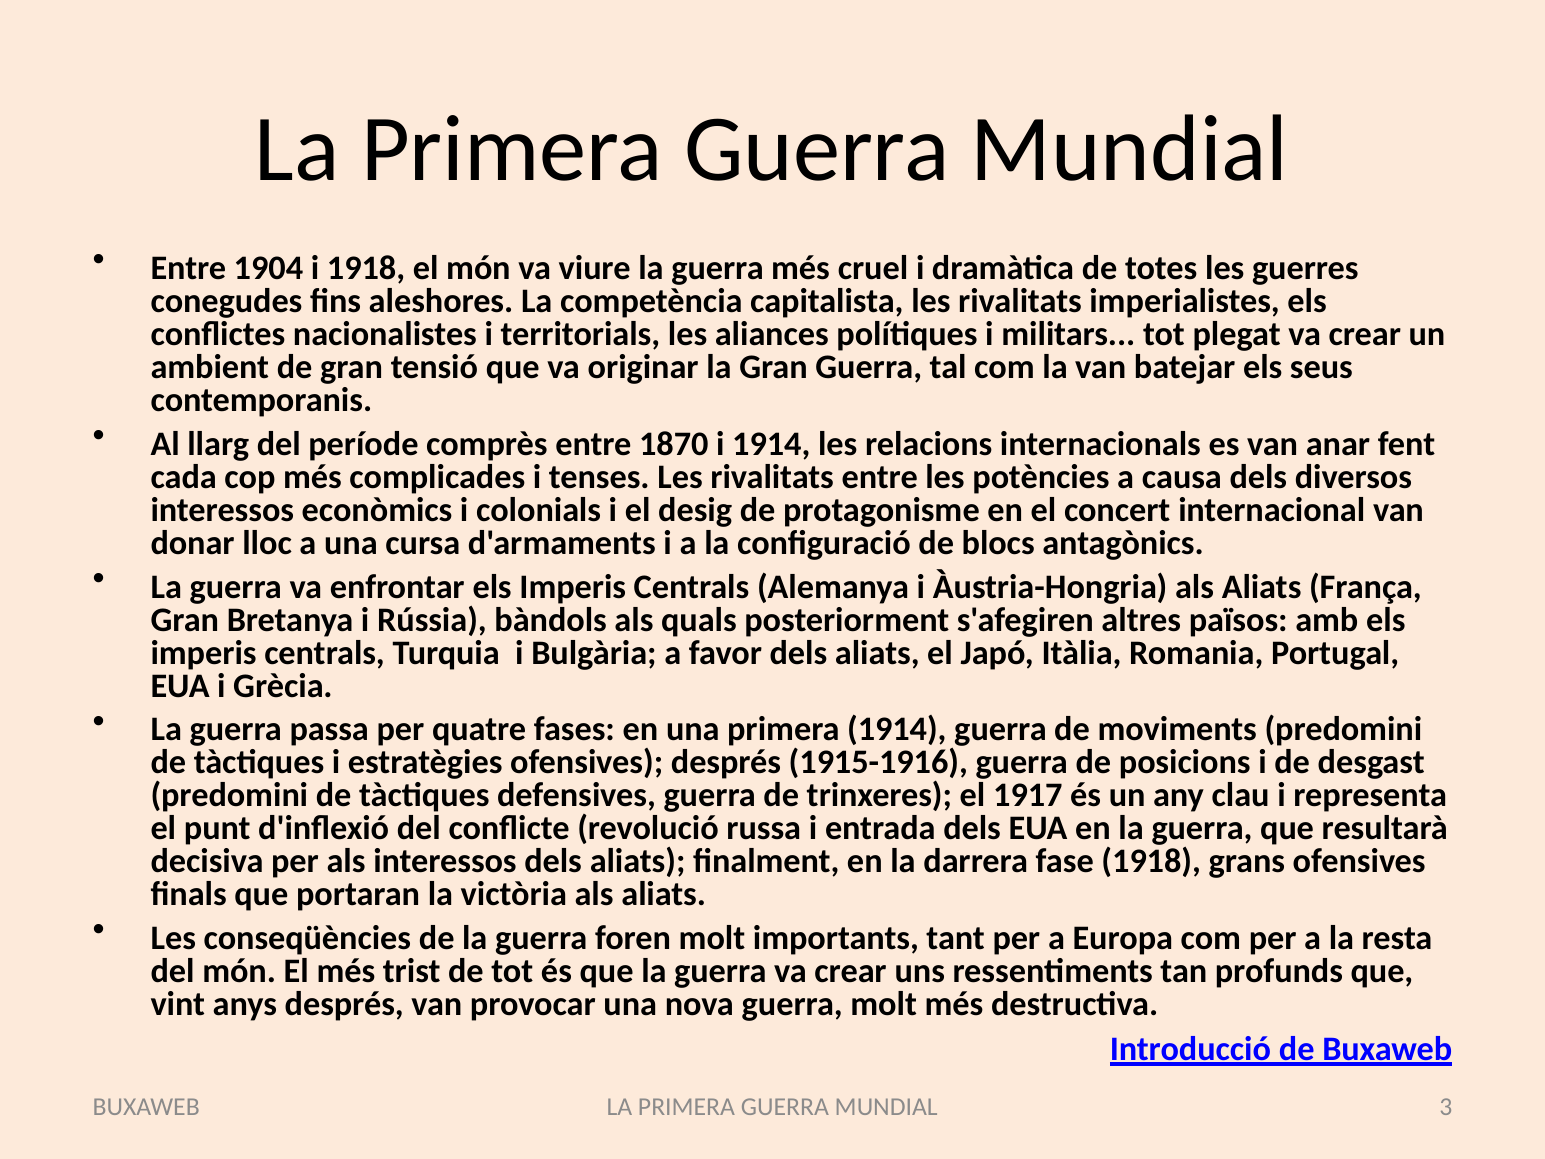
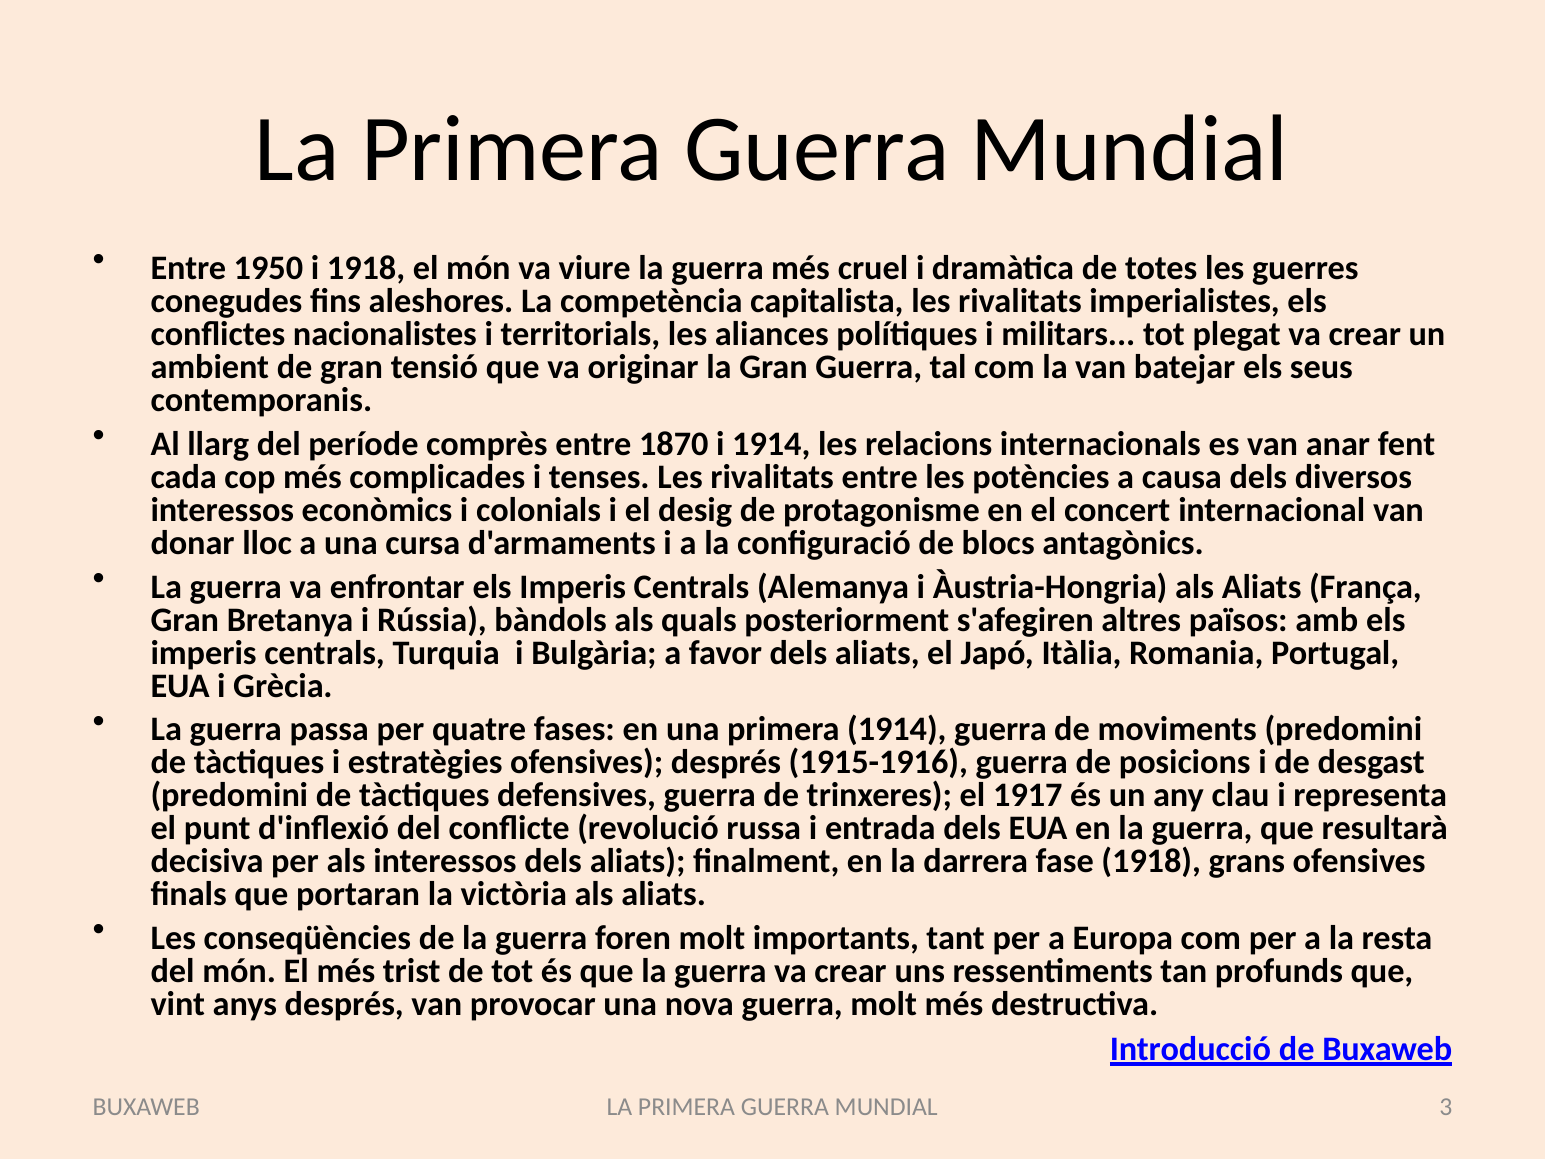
1904: 1904 -> 1950 (268, 268)
